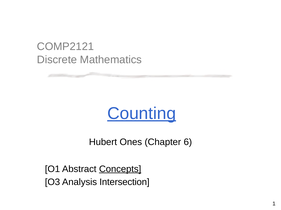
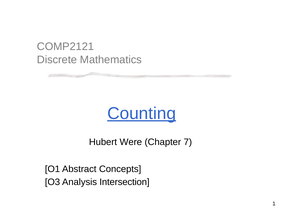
Ones: Ones -> Were (131, 142)
6: 6 -> 7 (188, 142)
Concepts underline: present -> none (120, 170)
